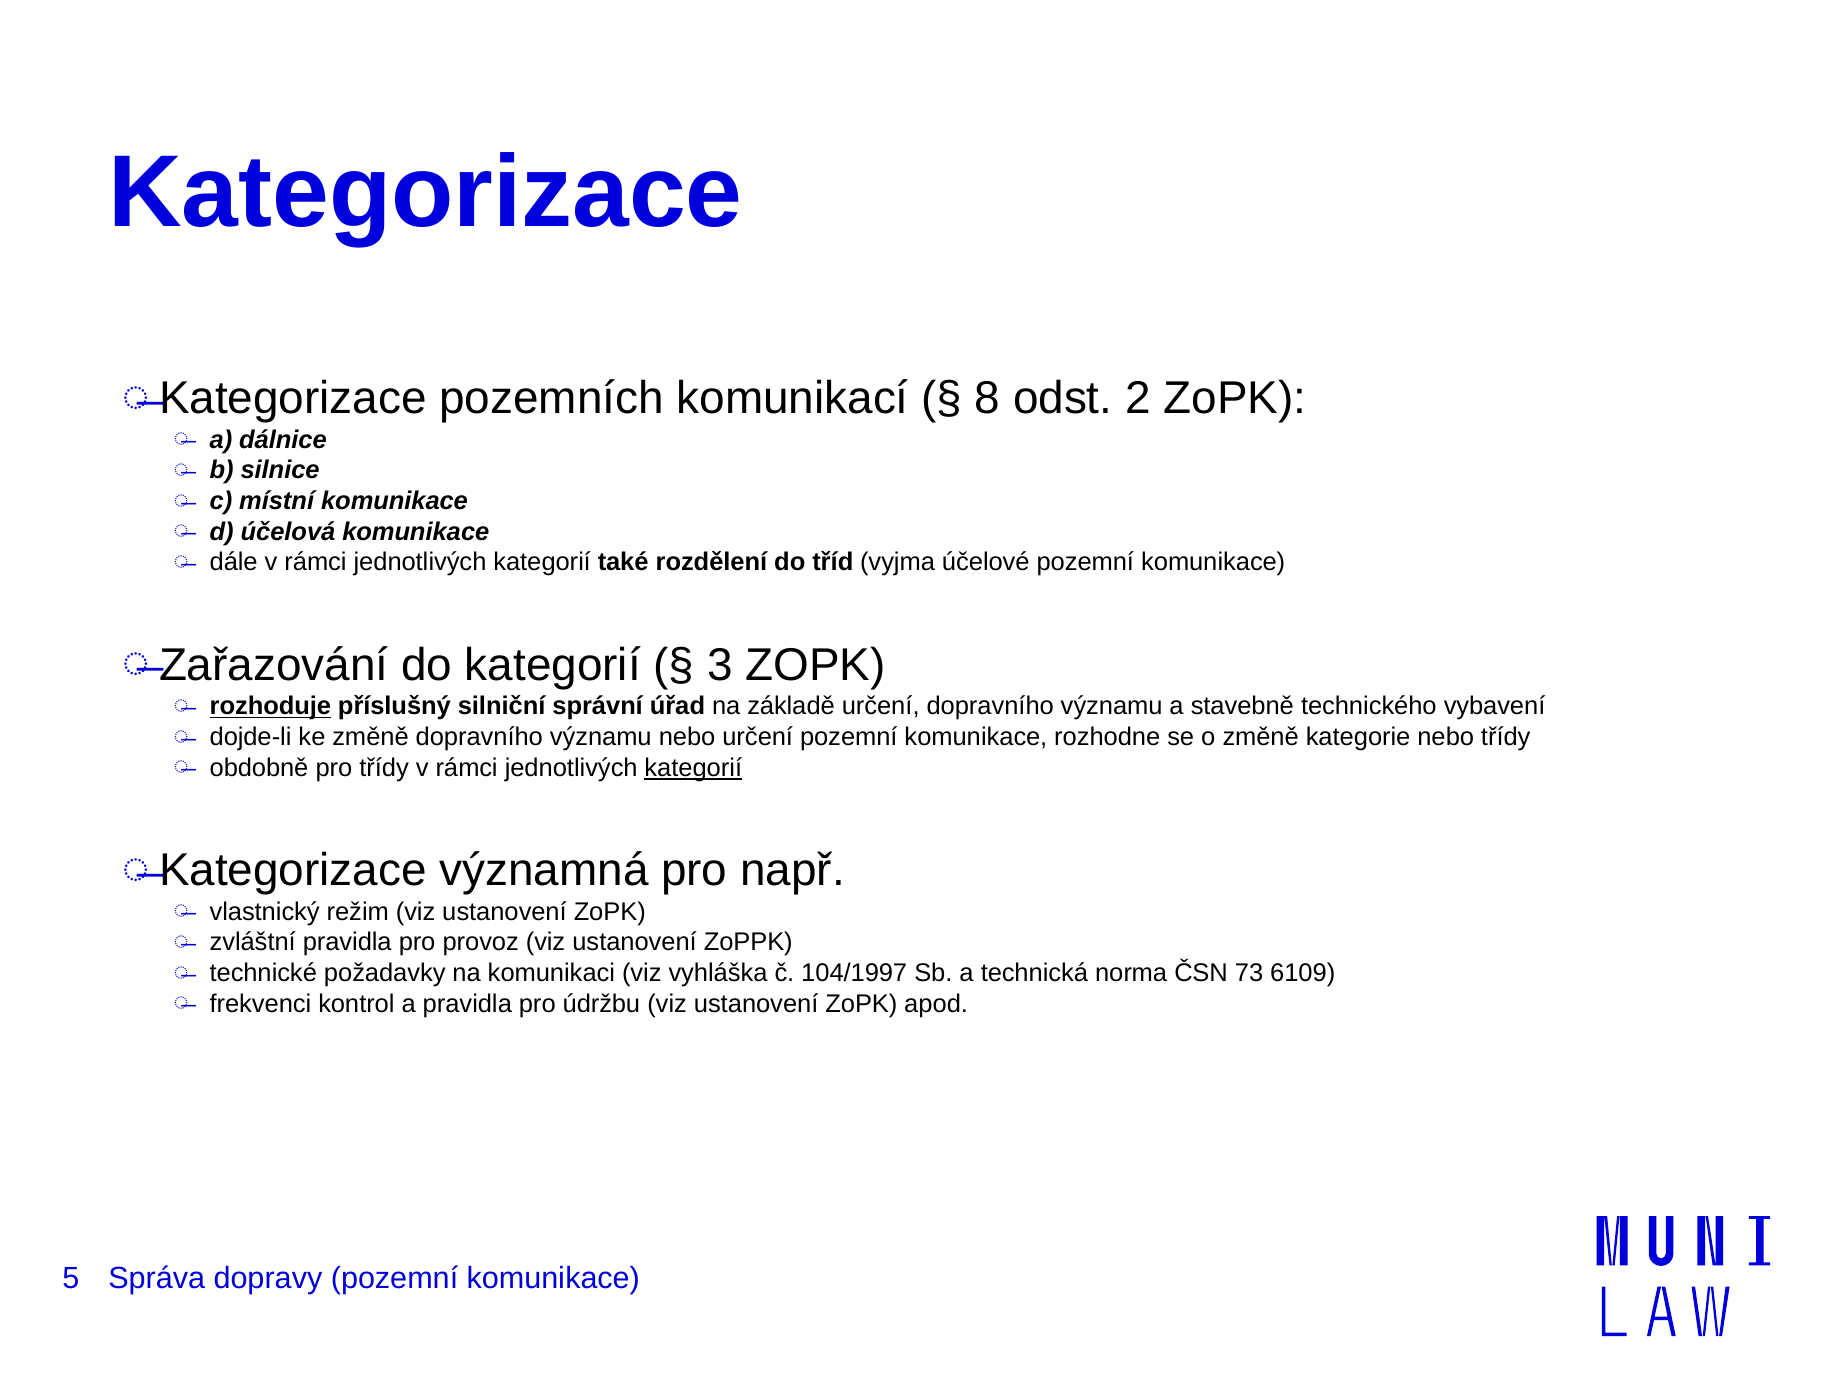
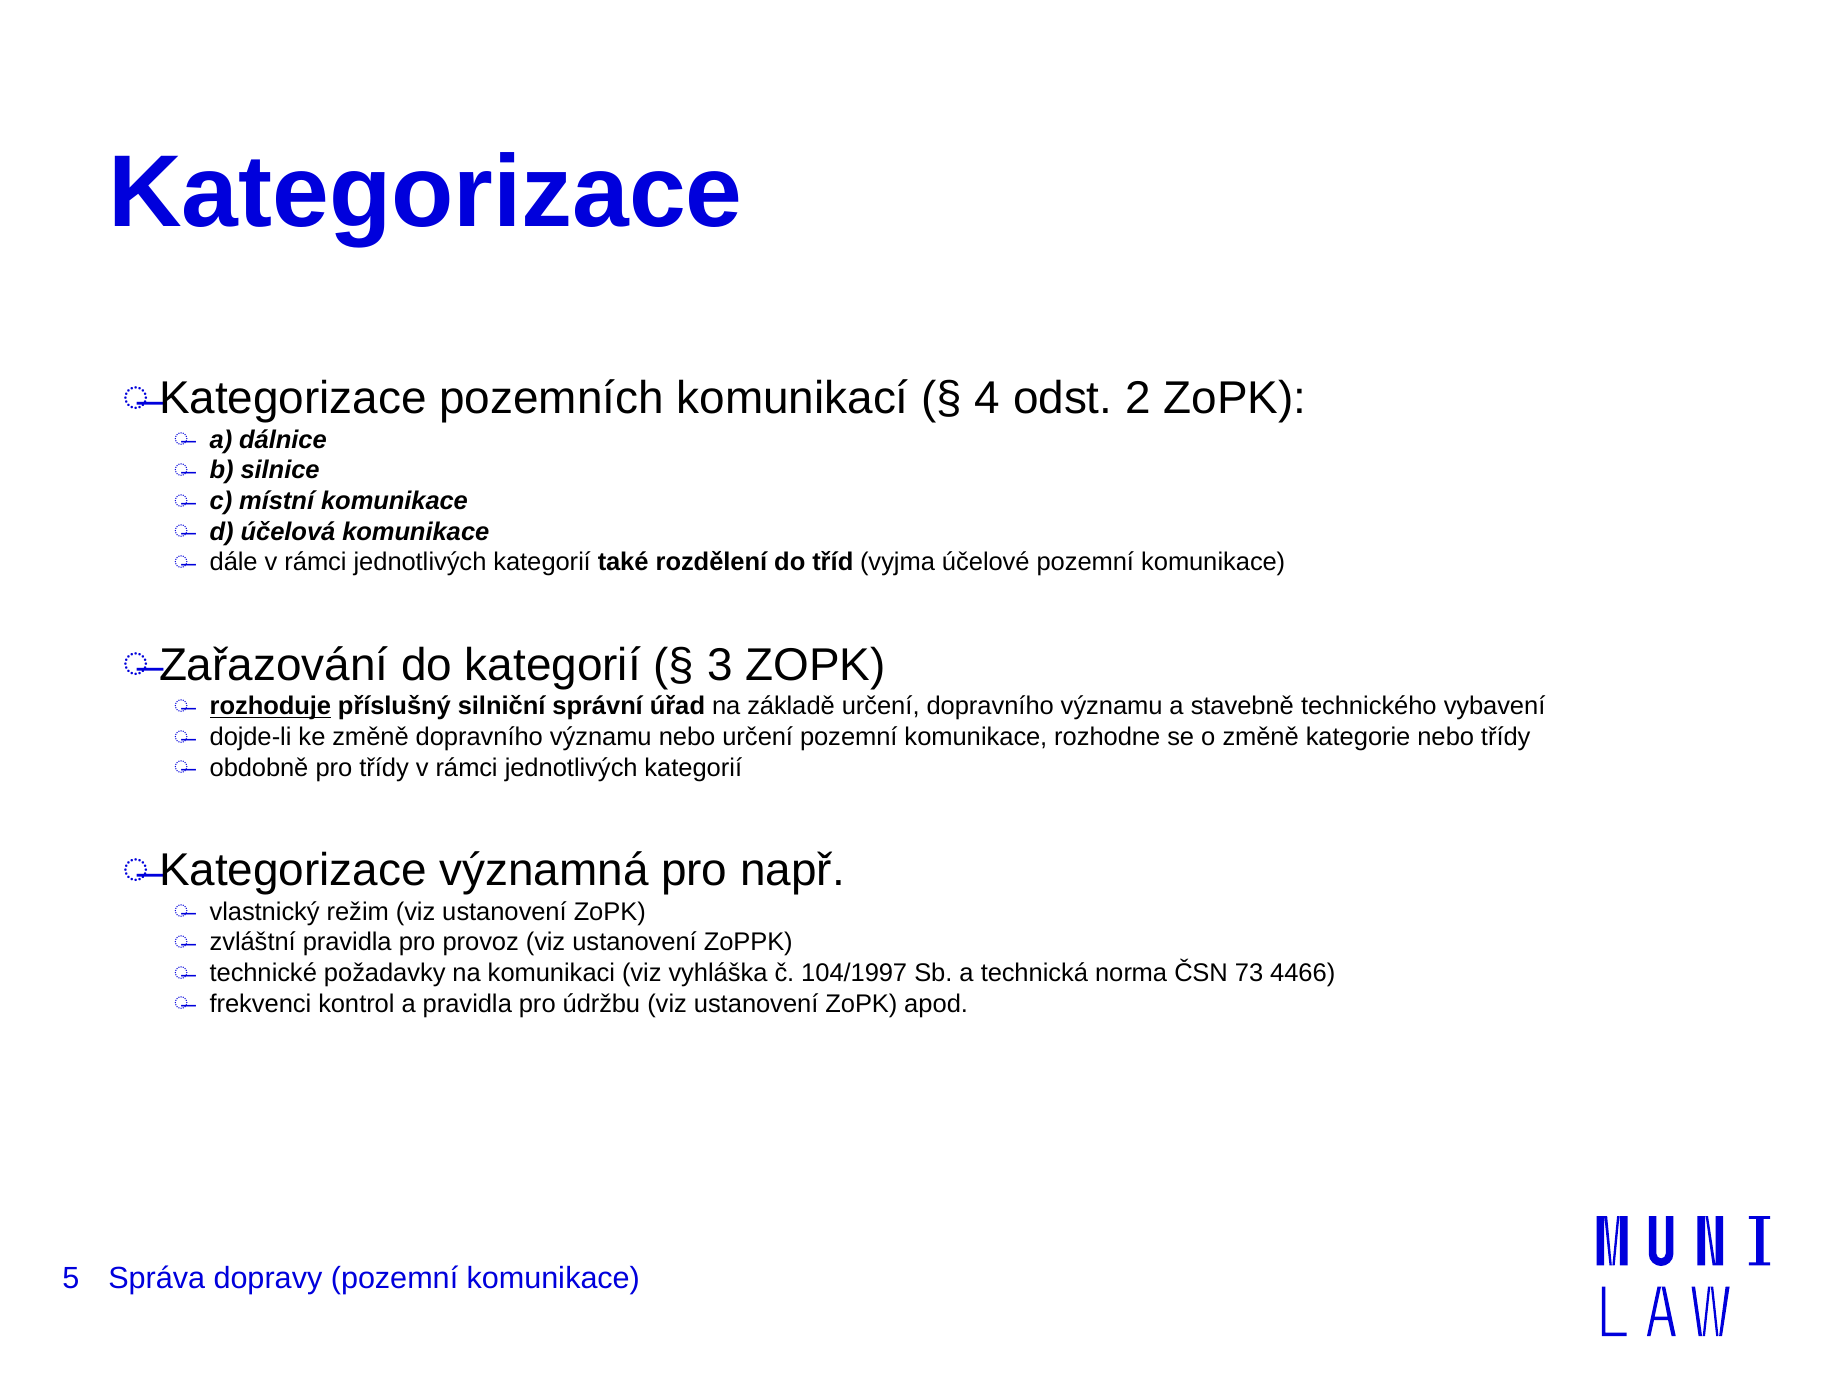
8: 8 -> 4 (987, 398)
kategorií underline: present -> none (693, 768)
6109: 6109 -> 4466 (1303, 973)
